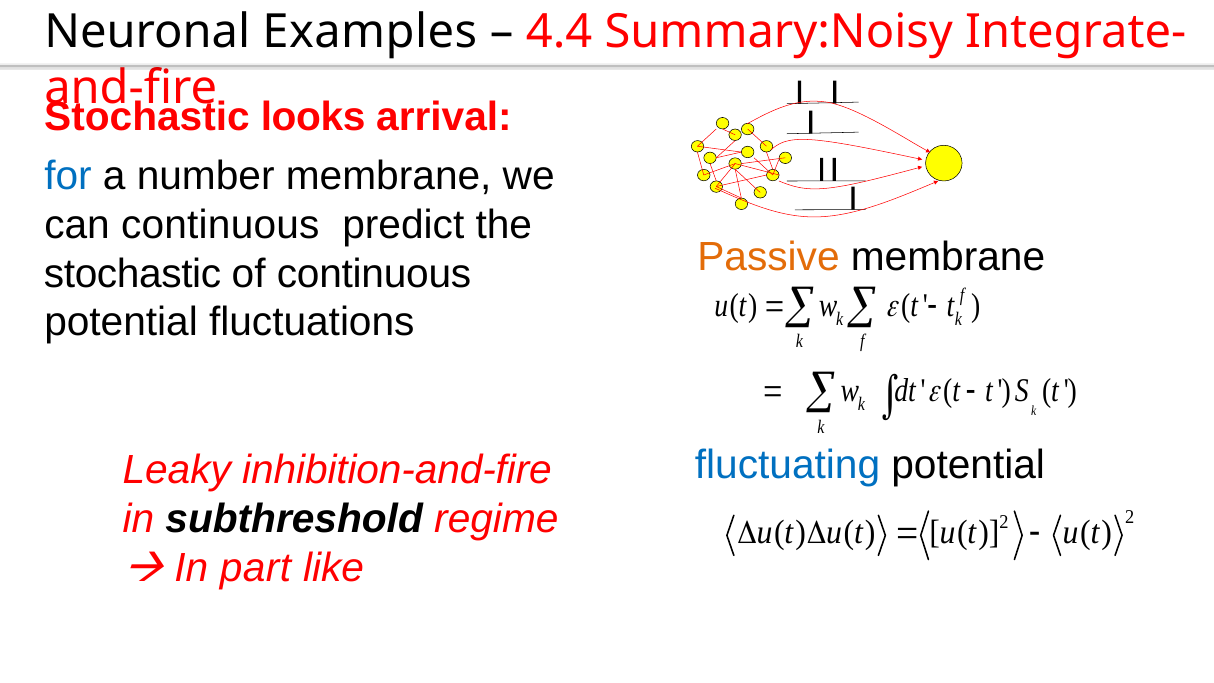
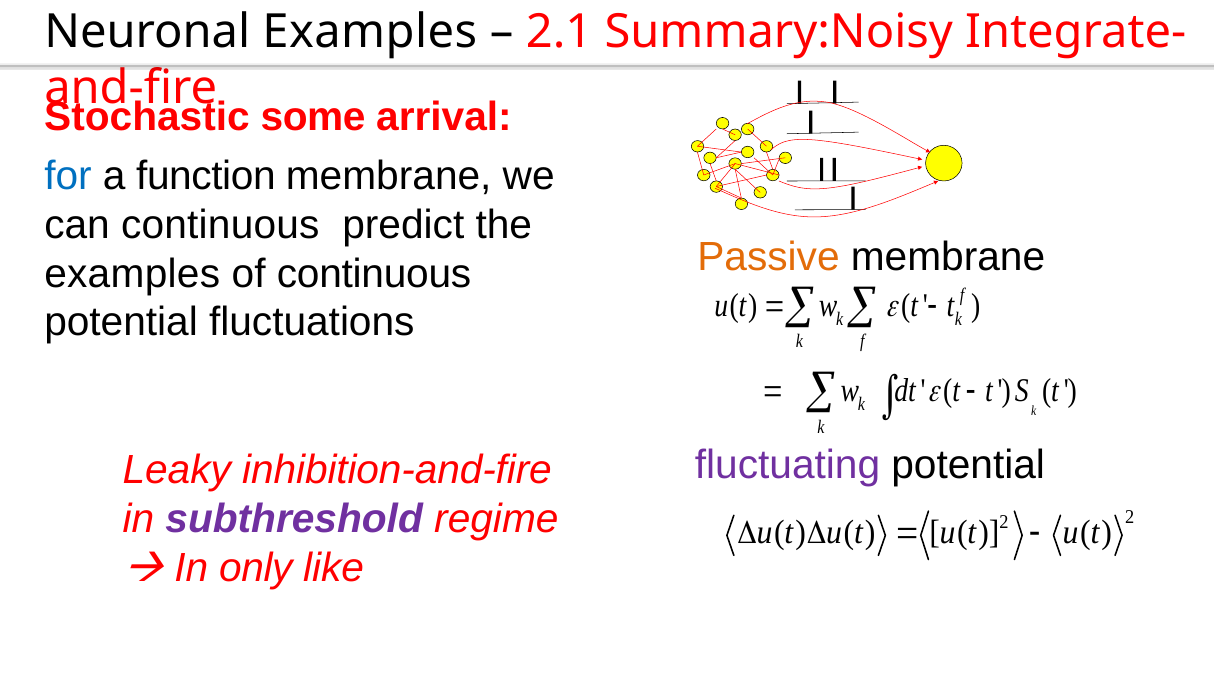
4.4: 4.4 -> 2.1 (559, 32)
looks: looks -> some (313, 117)
number: number -> function (206, 176)
stochastic: stochastic -> examples (132, 274)
fluctuating colour: blue -> purple (788, 465)
subthreshold colour: black -> purple (294, 519)
part: part -> only (256, 568)
